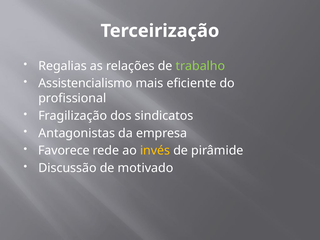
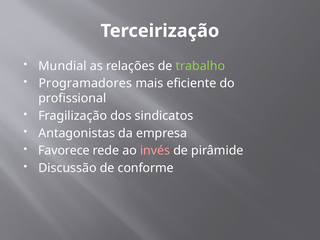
Regalias: Regalias -> Mundial (62, 66)
Assistencialismo: Assistencialismo -> Programadores (85, 83)
invés colour: yellow -> pink (155, 151)
motivado: motivado -> conforme (146, 168)
